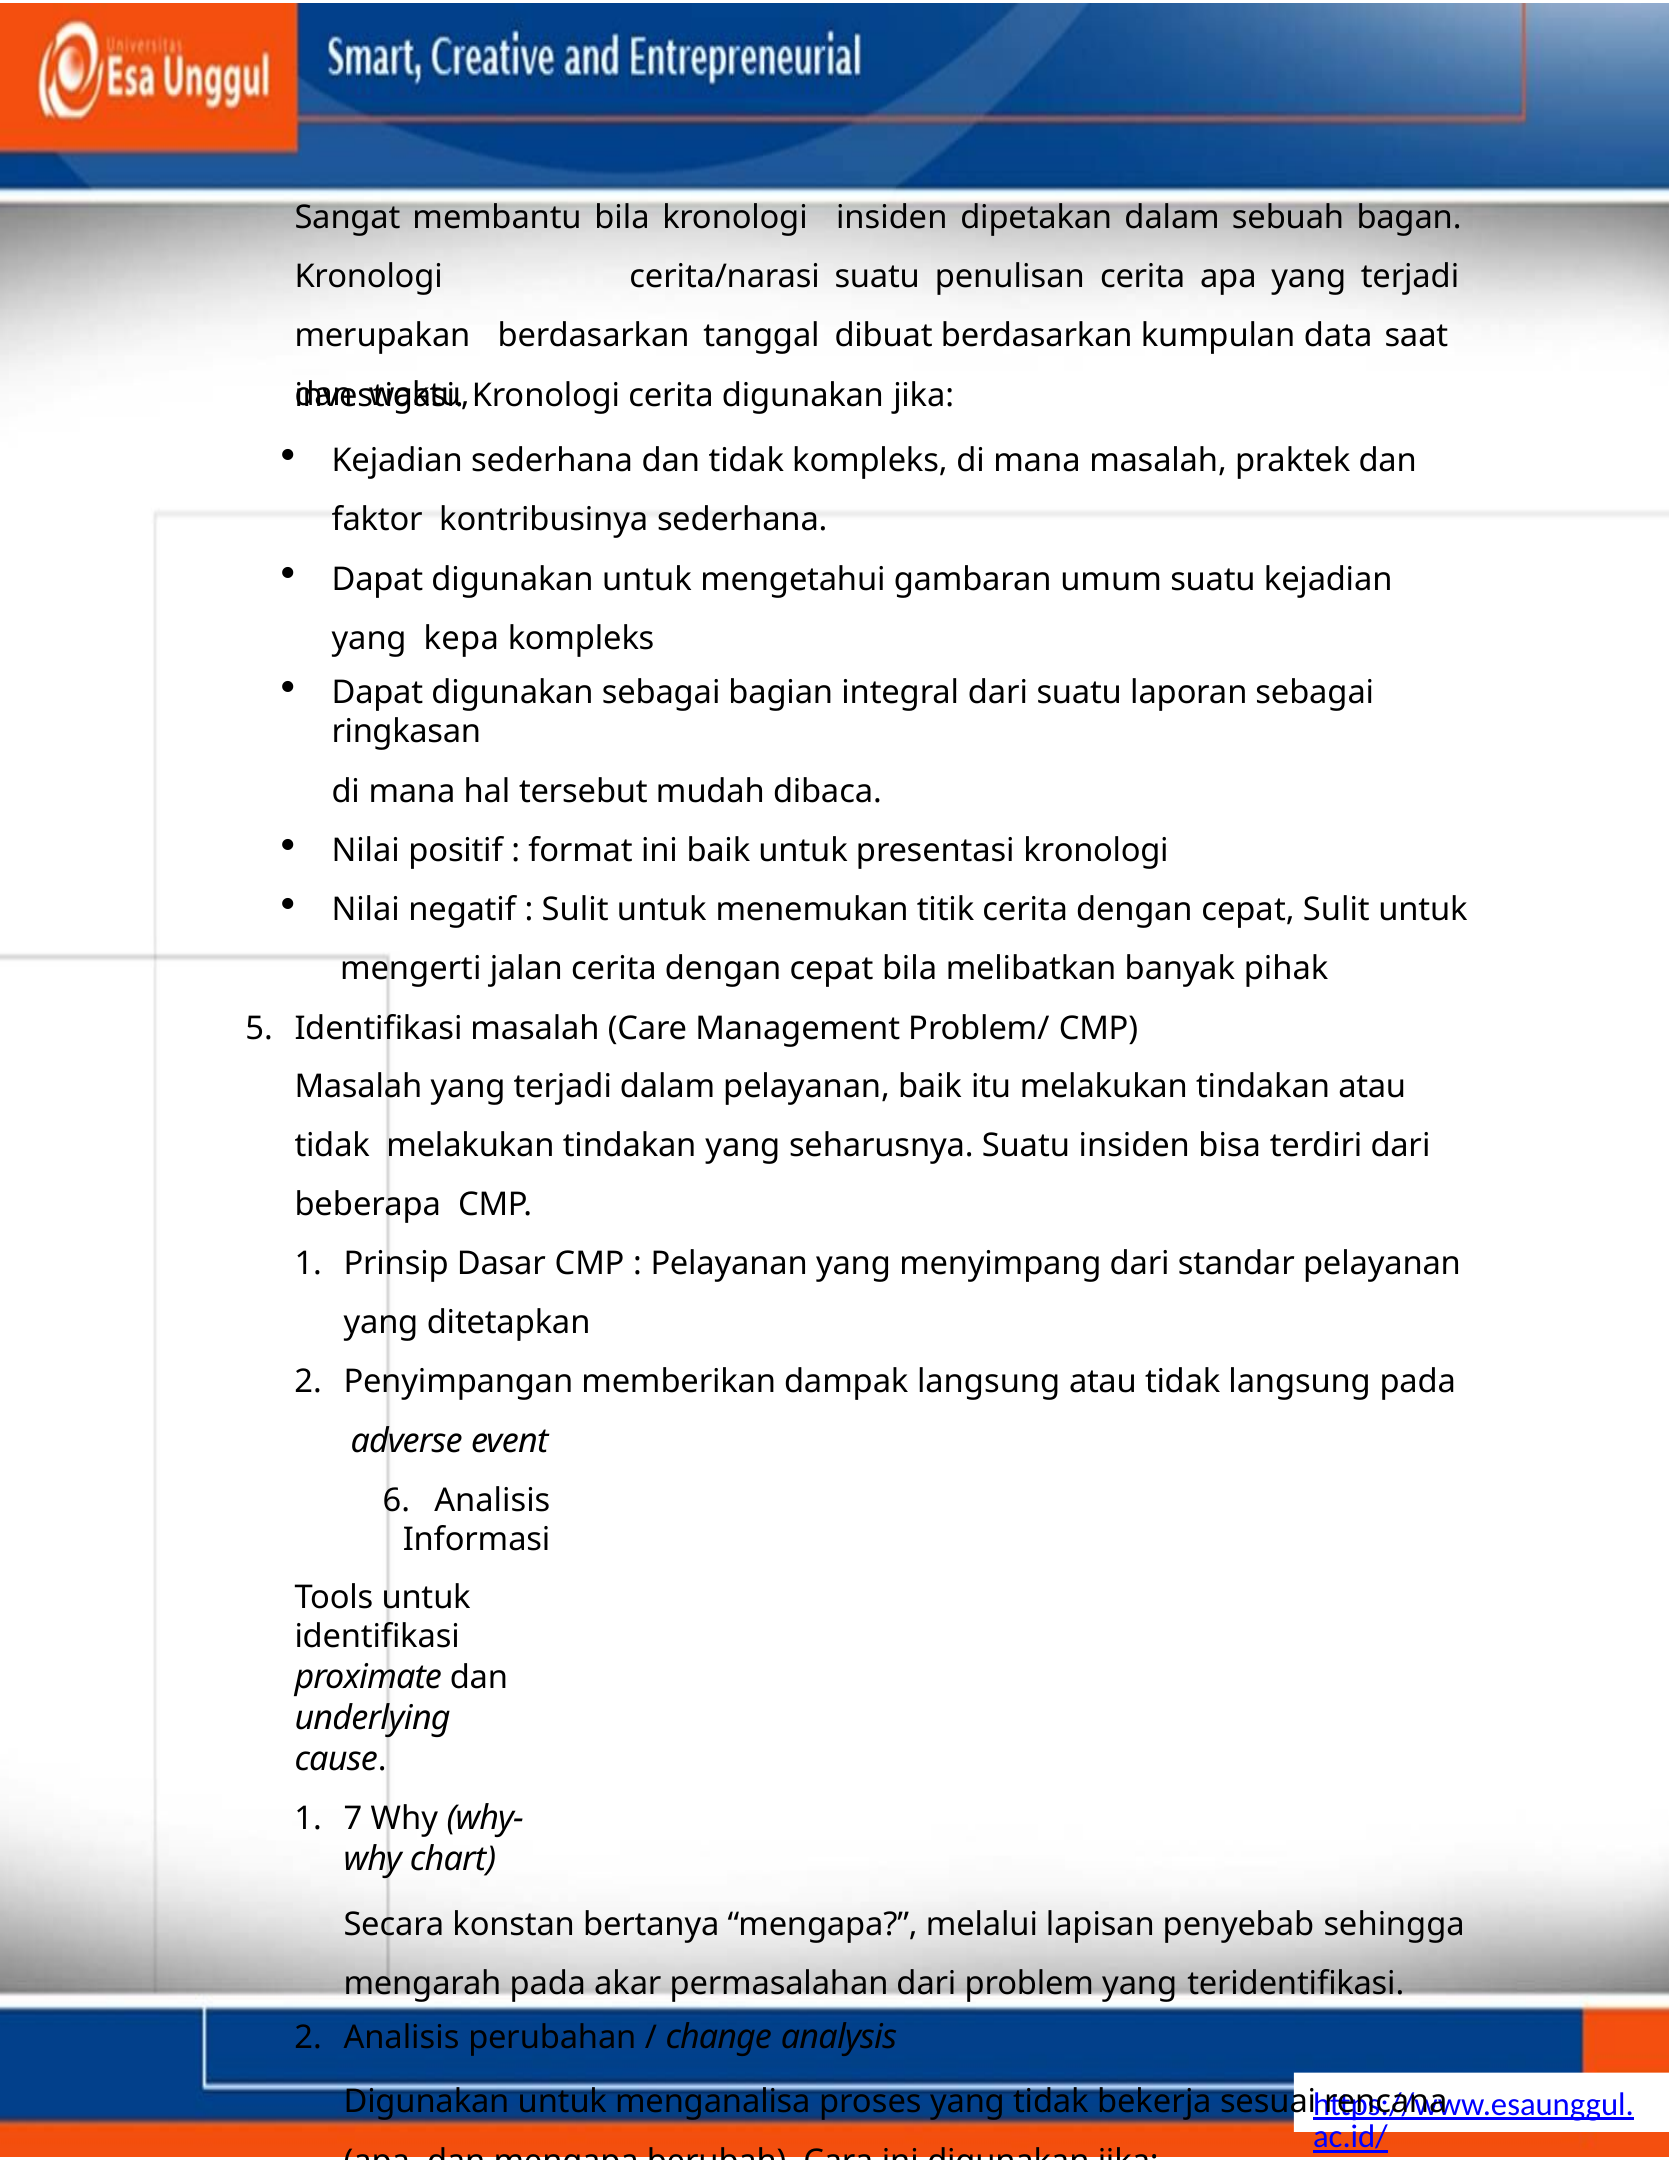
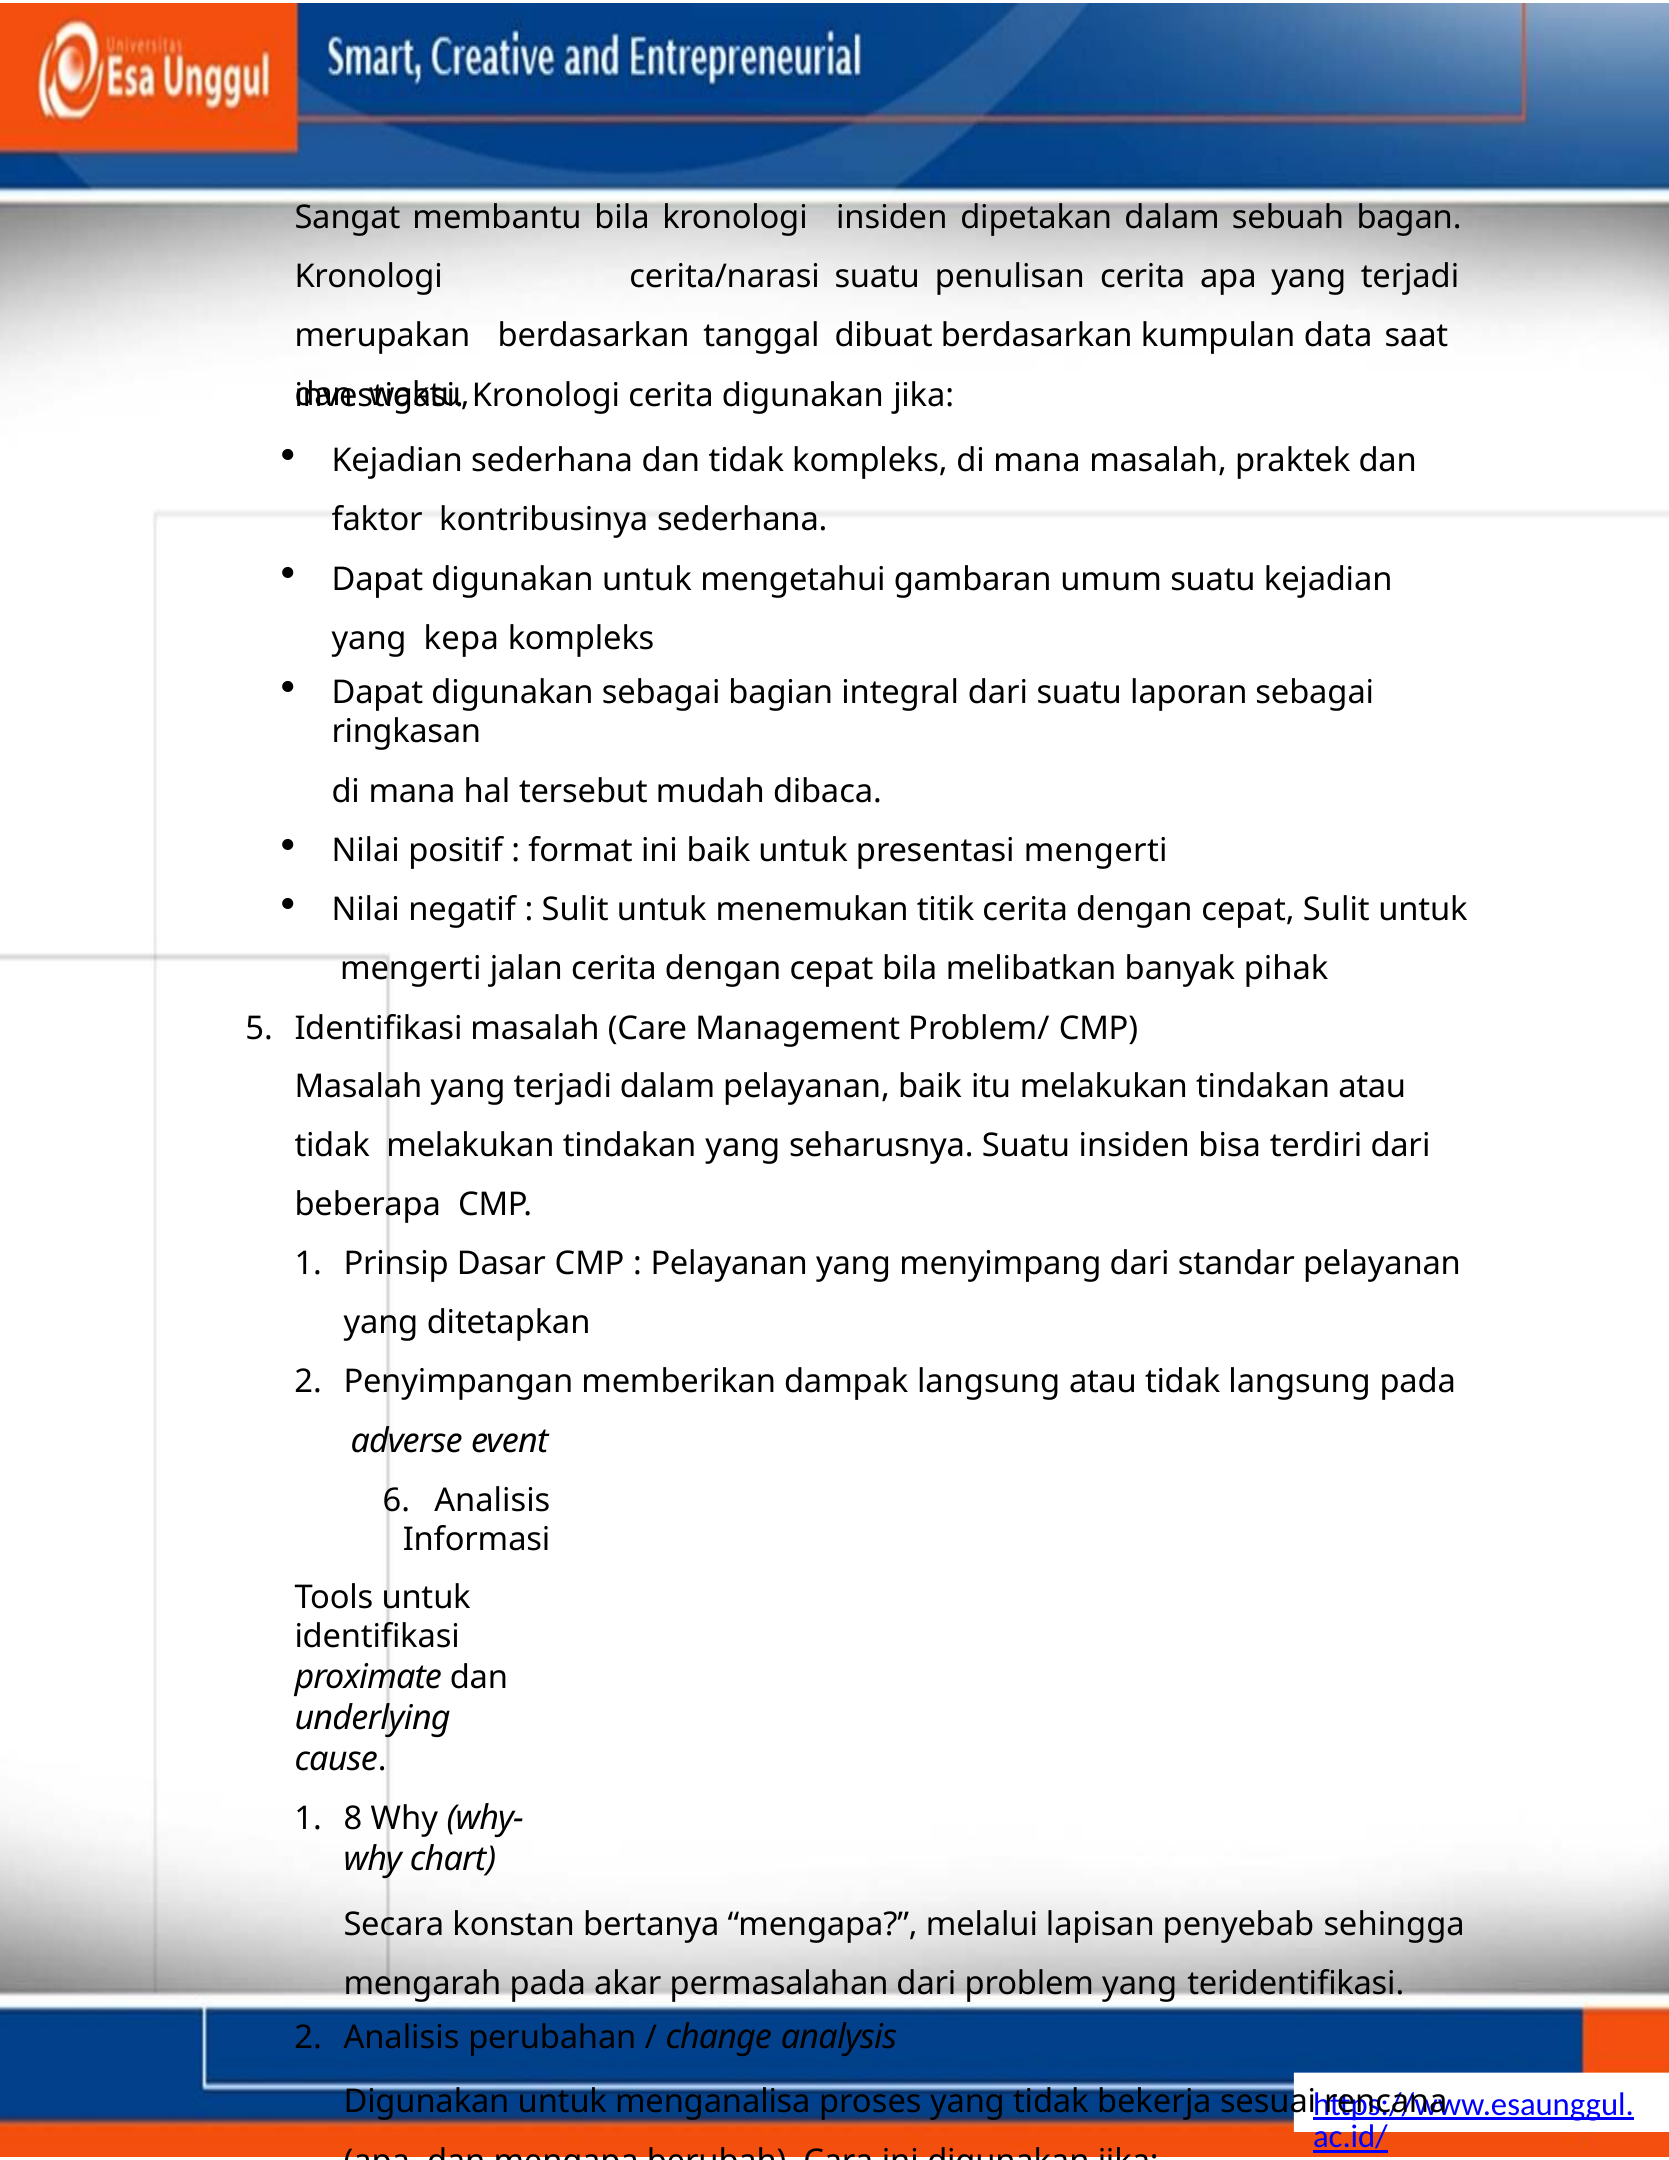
presentasi kronologi: kronologi -> mengerti (1096, 851)
7: 7 -> 8 (353, 1819)
